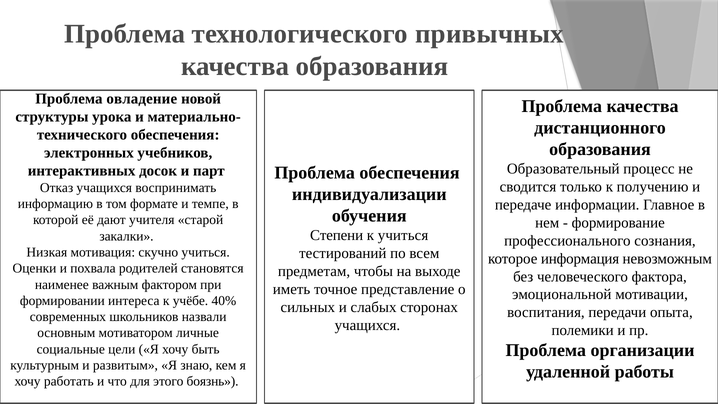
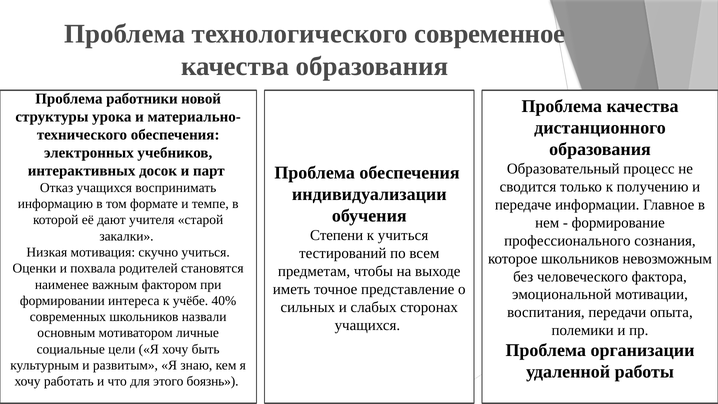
привычных: привычных -> современное (490, 34)
овладение: овладение -> работники (142, 99)
которое информация: информация -> школьников (580, 259)
